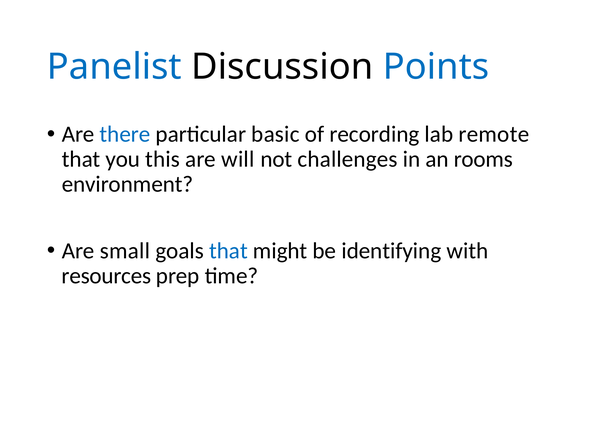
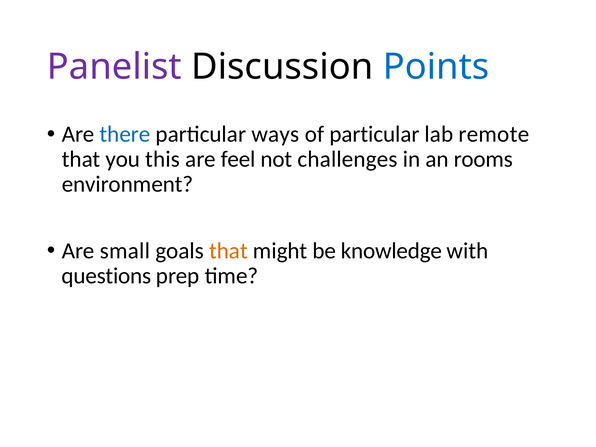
Panelist colour: blue -> purple (114, 67)
basic: basic -> ways (275, 134)
of recording: recording -> particular (374, 134)
will: will -> feel (238, 159)
that colour: blue -> orange (228, 251)
identifying: identifying -> knowledge (391, 251)
resources: resources -> questions (106, 276)
